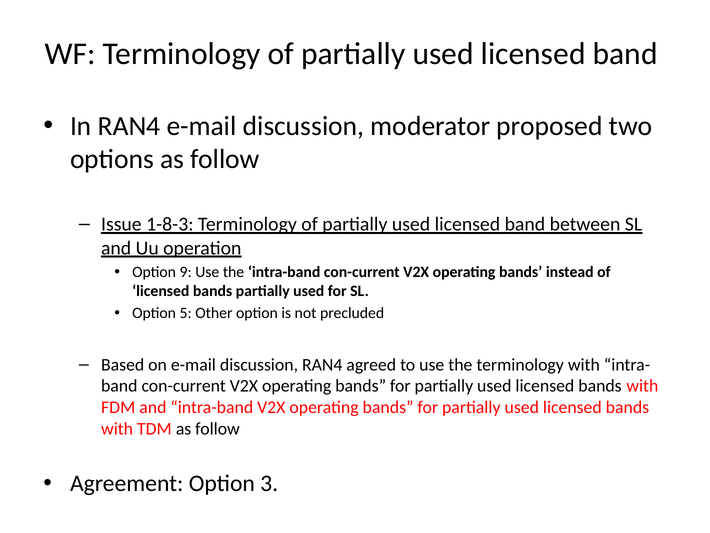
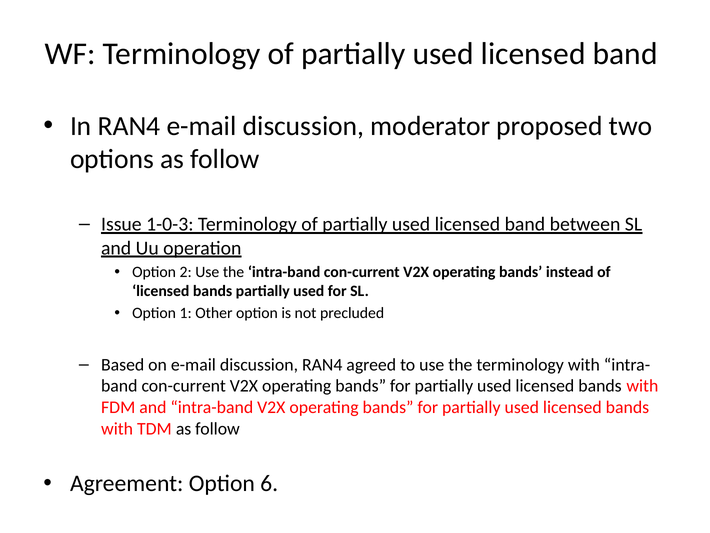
1-8-3: 1-8-3 -> 1-0-3 (170, 224)
9: 9 -> 2 (186, 272)
5: 5 -> 1 (186, 313)
3: 3 -> 6 (269, 483)
